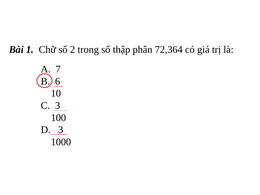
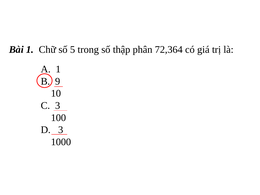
2: 2 -> 5 (73, 50)
A 7: 7 -> 1 (58, 69)
6: 6 -> 9 (58, 81)
